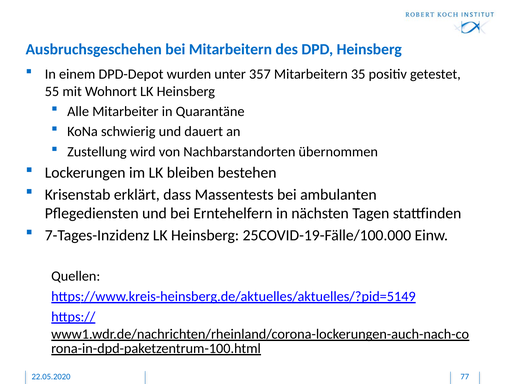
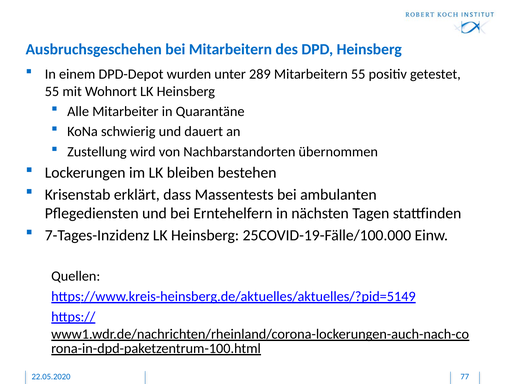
357: 357 -> 289 (260, 74)
Mitarbeitern 35: 35 -> 55 (358, 74)
